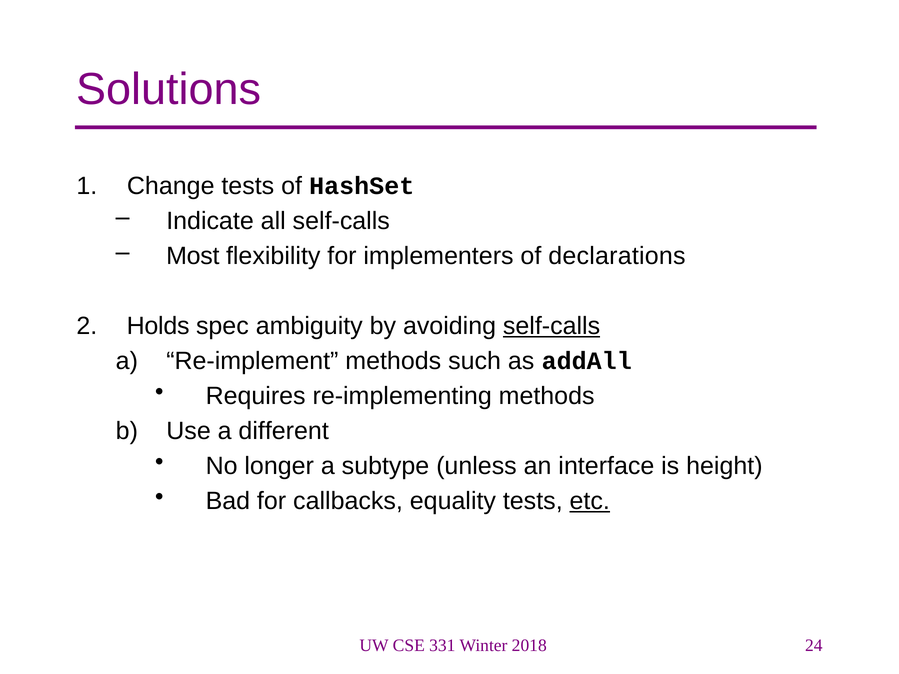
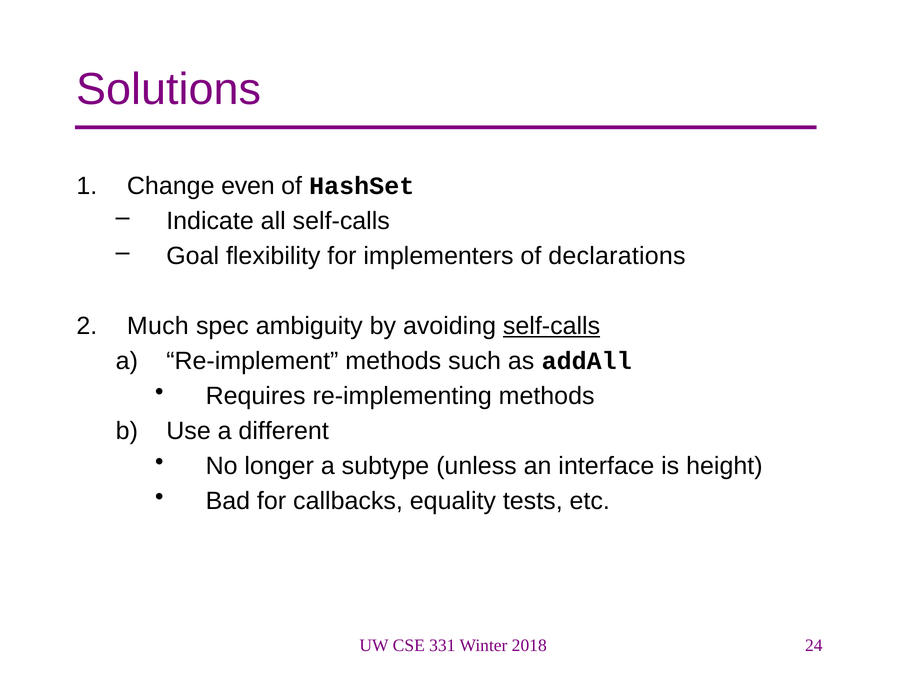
Change tests: tests -> even (248, 186)
Most: Most -> Goal (193, 256)
Holds: Holds -> Much (158, 326)
etc underline: present -> none (590, 501)
